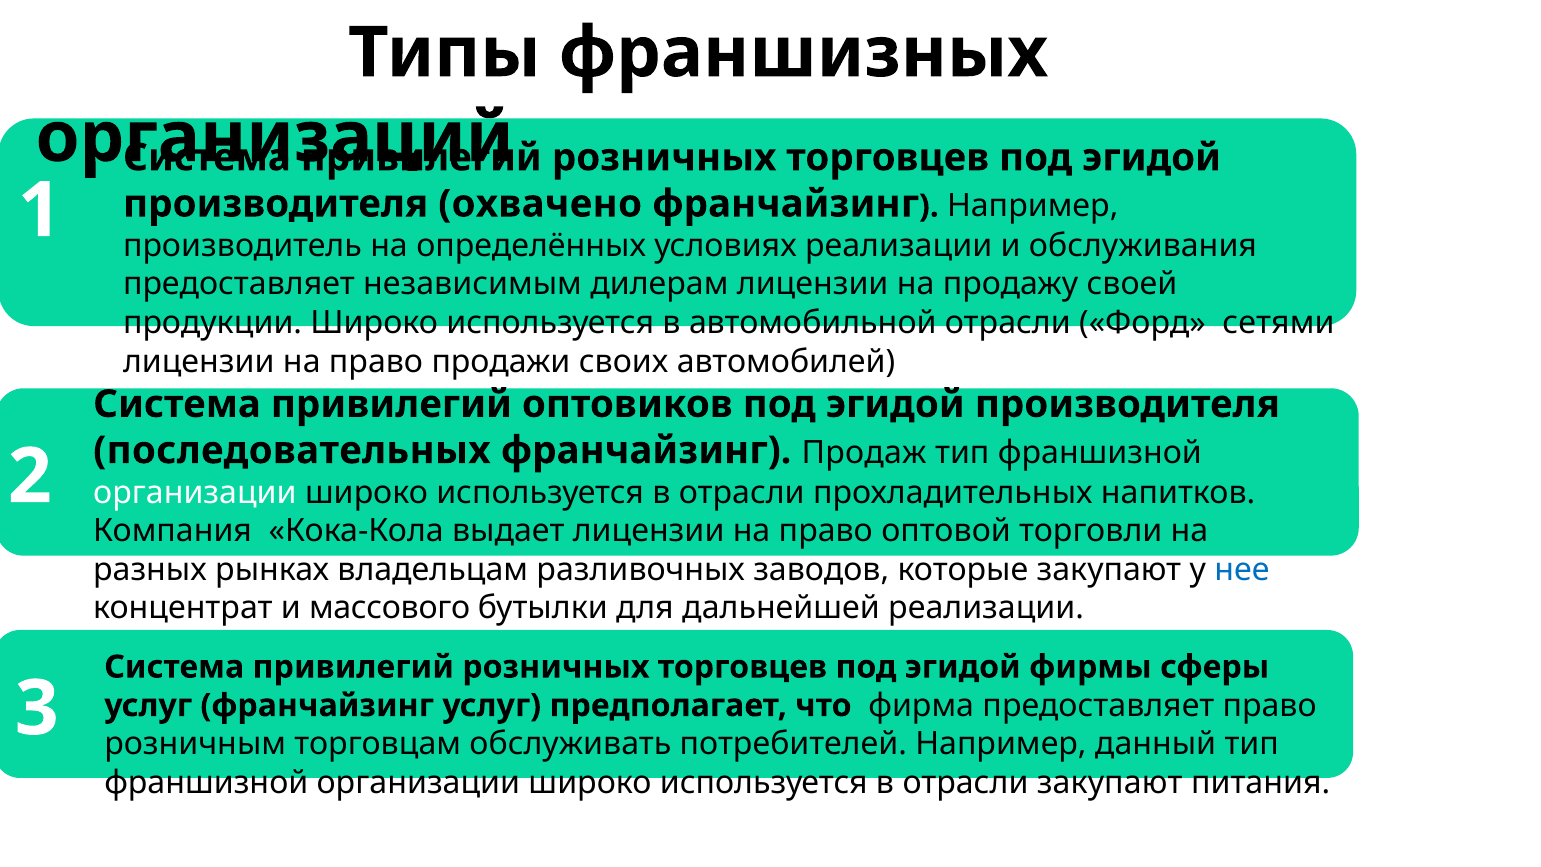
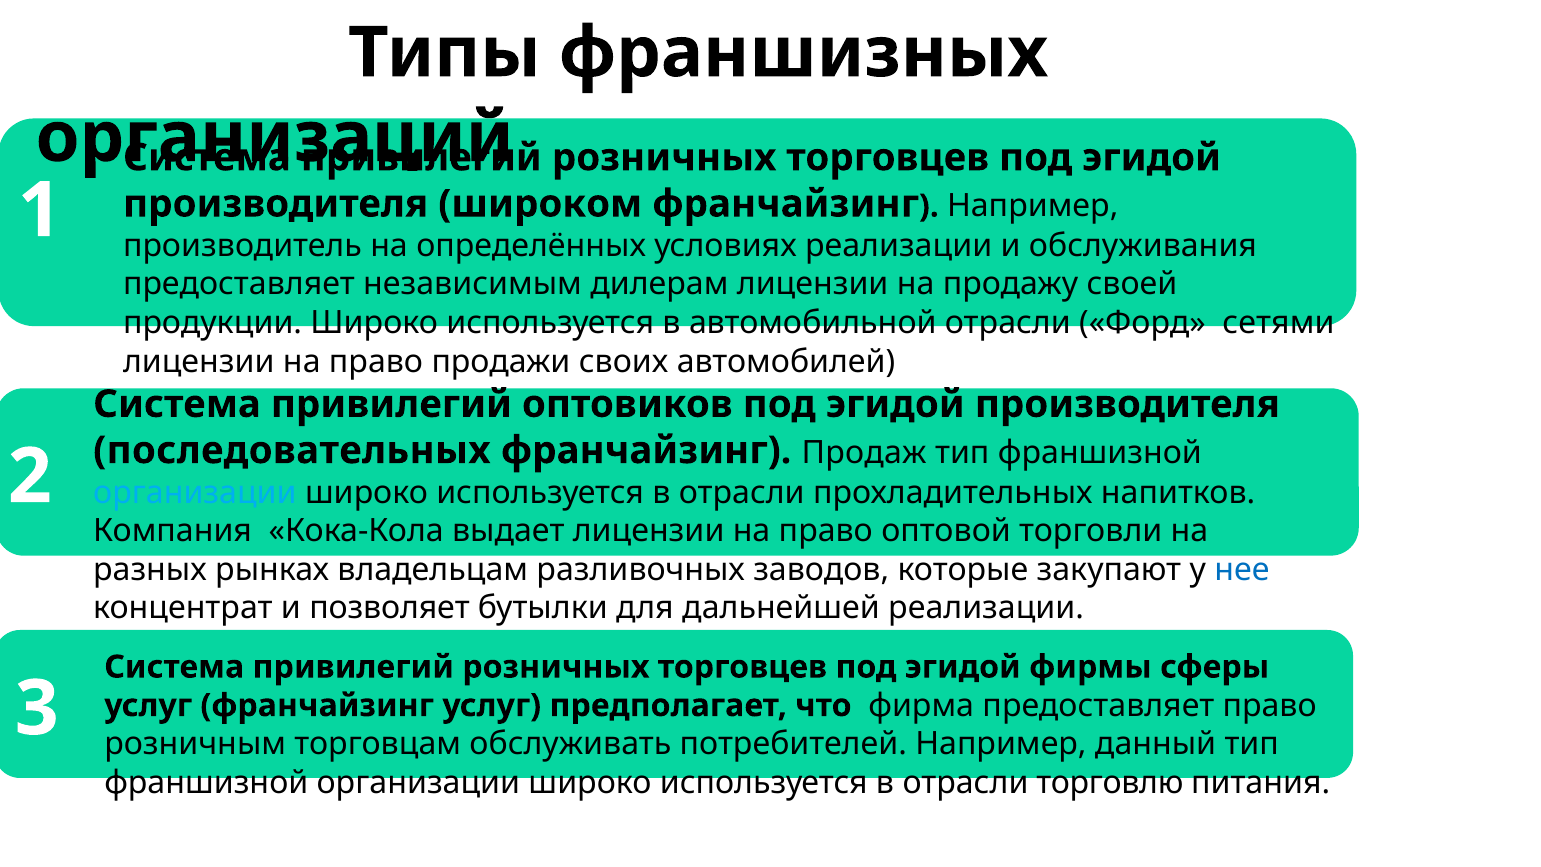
охвачено: охвачено -> широком (540, 204)
организации colour: white -> light blue (195, 492)
массового: массового -> позволяет (389, 608)
отрасли закупают: закупают -> торговлю (1110, 782)
